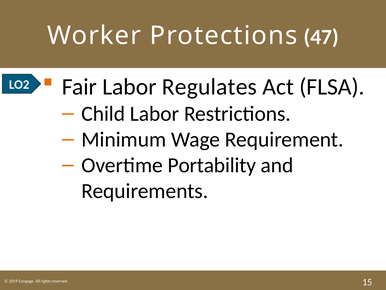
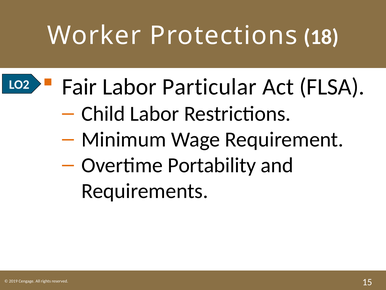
47: 47 -> 18 (321, 37)
Regulates: Regulates -> Particular (209, 87)
